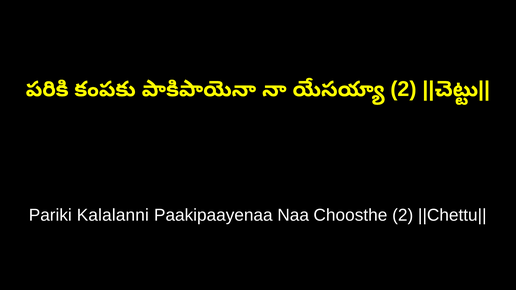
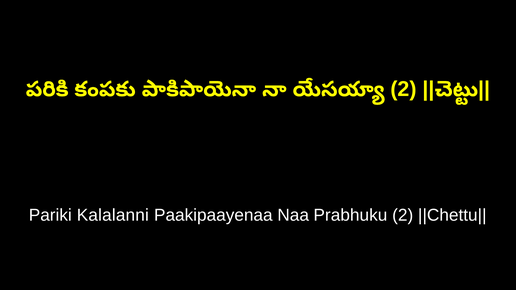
Choosthe: Choosthe -> Prabhuku (350, 215)
